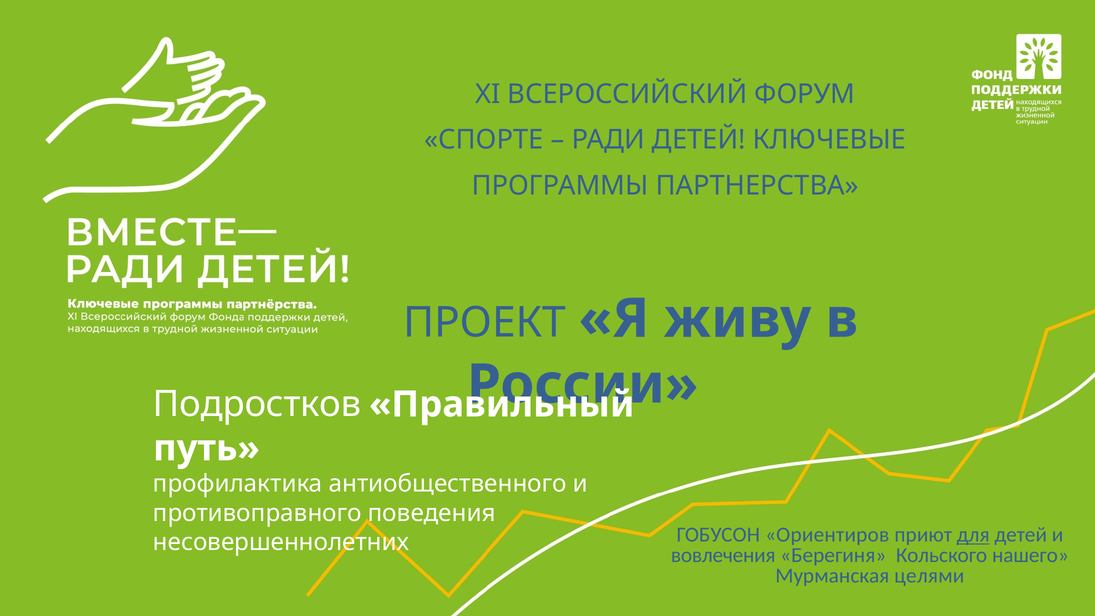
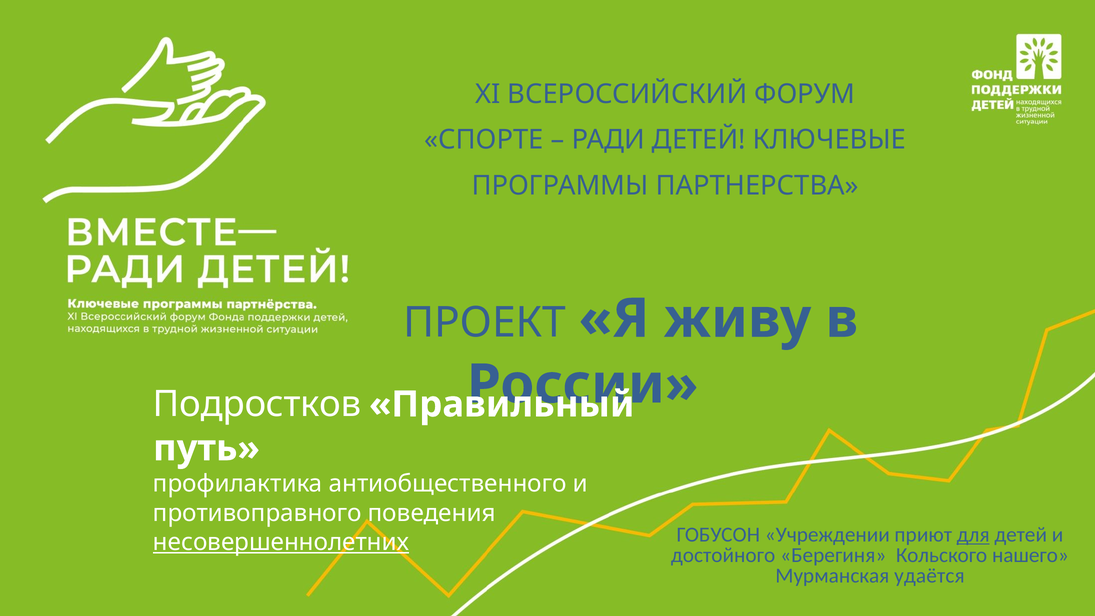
Ориентиров: Ориентиров -> Учреждении (827, 535)
несовершеннолетних underline: none -> present (281, 542)
вовлечения: вовлечения -> достойного (723, 555)
целями: целями -> удаётся (929, 576)
